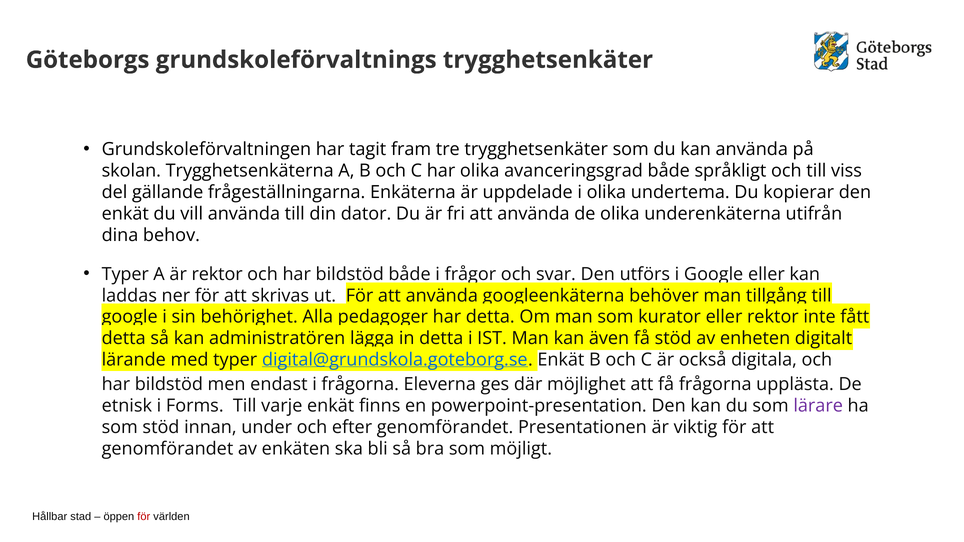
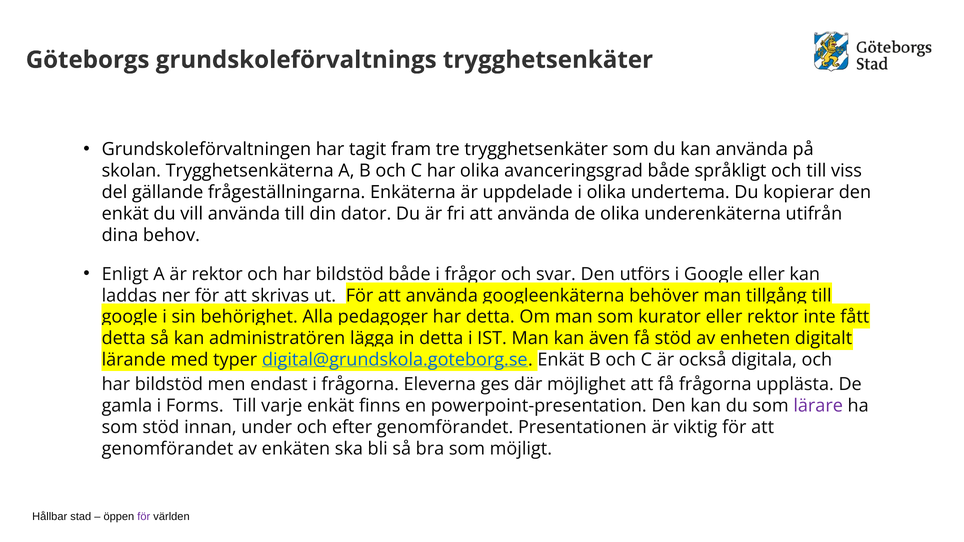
Typer: Typer -> Enligt (125, 274)
etnisk: etnisk -> gamla (127, 406)
för colour: red -> purple (144, 517)
